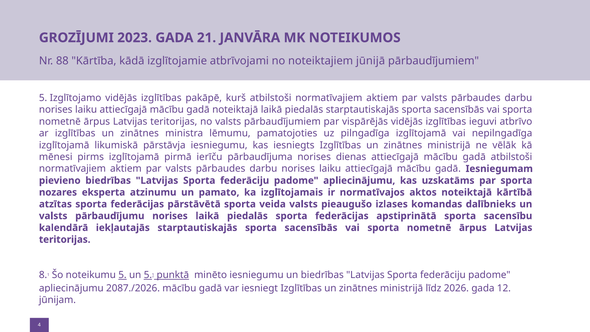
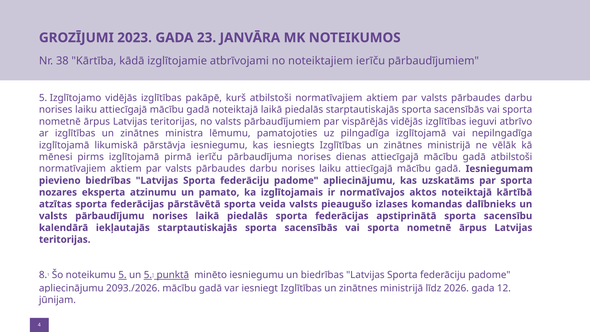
21: 21 -> 23 (207, 38)
88: 88 -> 38 (62, 61)
noteiktajiem jūnijā: jūnijā -> ierīču (371, 61)
2087./2026: 2087./2026 -> 2093./2026 (133, 288)
